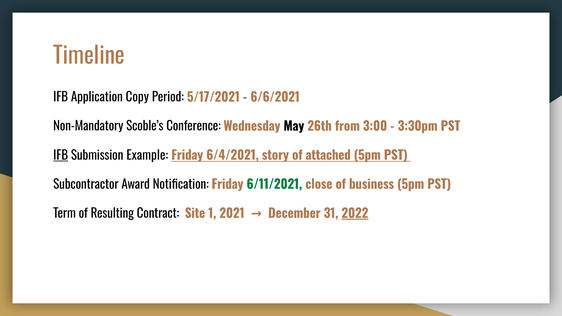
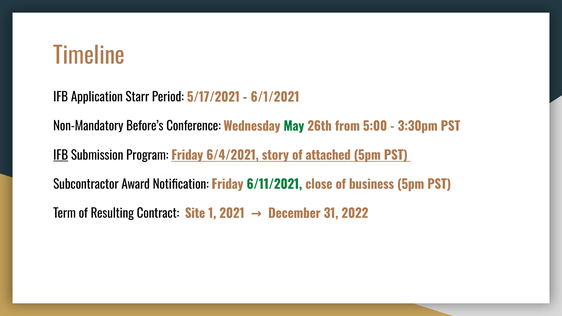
Copy: Copy -> Starr (137, 97)
6/6/2021: 6/6/2021 -> 6/1/2021 (275, 97)
Scoble’s: Scoble’s -> Before’s (145, 126)
May colour: black -> green (294, 126)
3:00: 3:00 -> 5:00 (375, 126)
Example: Example -> Program (147, 156)
2022 underline: present -> none (355, 214)
